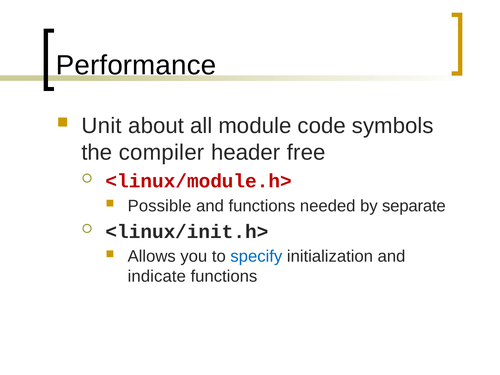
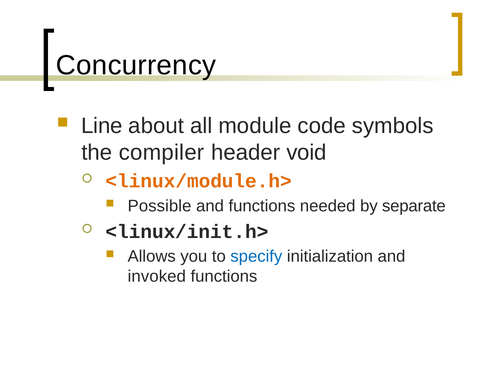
Performance: Performance -> Concurrency (136, 65)
Unit: Unit -> Line (102, 126)
free: free -> void (306, 152)
<linux/module.h> colour: red -> orange (199, 181)
indicate: indicate -> invoked (157, 276)
